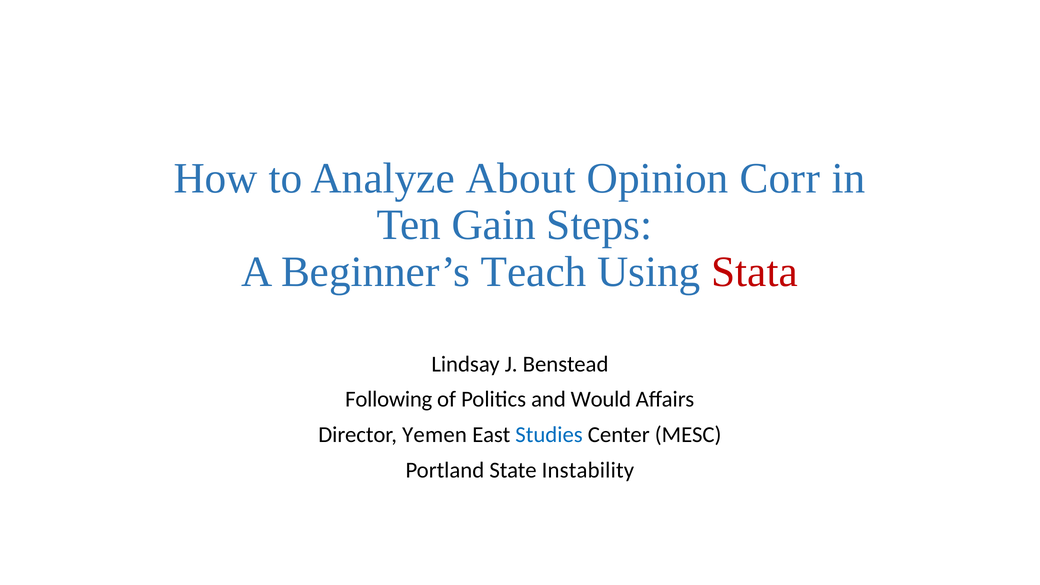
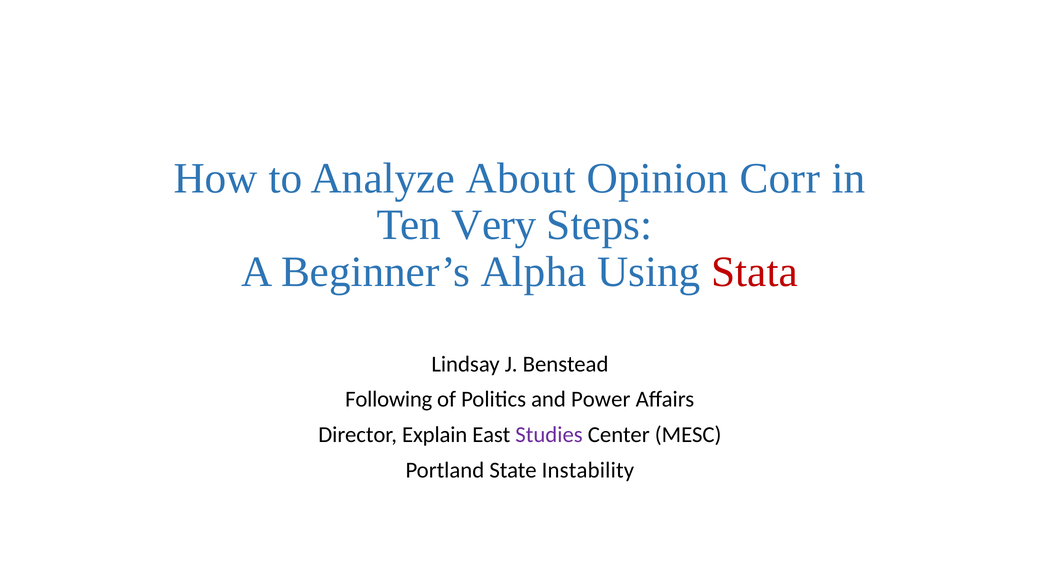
Gain: Gain -> Very (494, 225)
Teach: Teach -> Alpha (534, 272)
Would: Would -> Power (601, 399)
Yemen: Yemen -> Explain (435, 435)
Studies colour: blue -> purple (549, 435)
